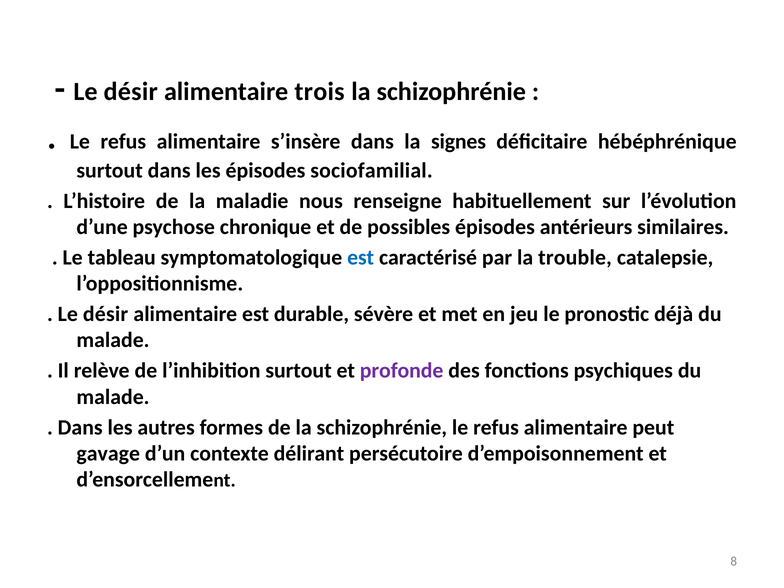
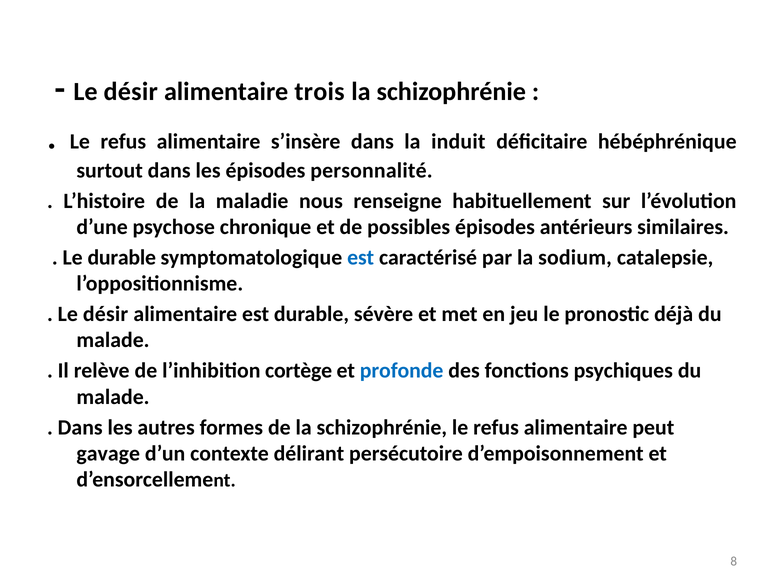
signes: signes -> induit (458, 142)
sociofamilial: sociofamilial -> personnalité (371, 170)
Le tableau: tableau -> durable (122, 258)
trouble: trouble -> sodium (575, 258)
l’inhibition surtout: surtout -> cortège (299, 371)
profonde colour: purple -> blue (402, 371)
